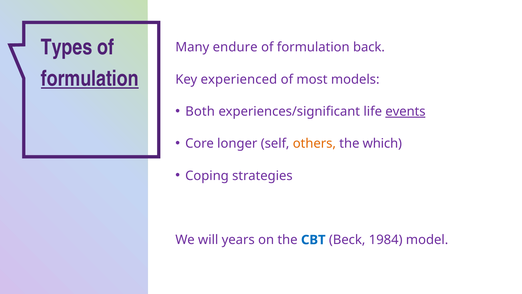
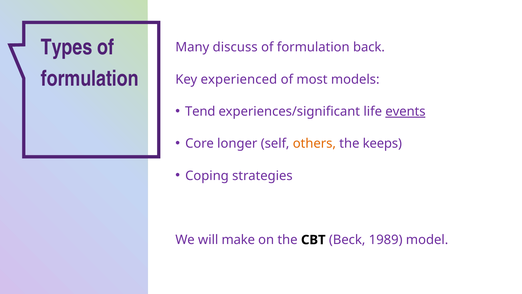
endure: endure -> discuss (235, 47)
formulation underline: present -> none (90, 79)
Both: Both -> Tend (200, 111)
which: which -> keeps (382, 143)
years: years -> make (238, 240)
CBT colour: blue -> black (313, 240)
1984: 1984 -> 1989 (386, 240)
